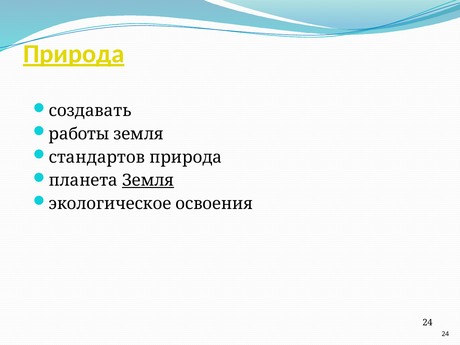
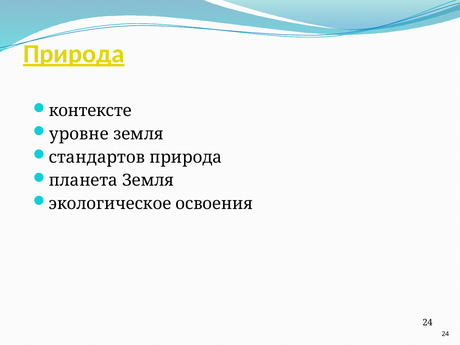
создавать: создавать -> контексте (90, 111)
работы: работы -> уровне (79, 134)
Земля underline: present -> none (148, 180)
